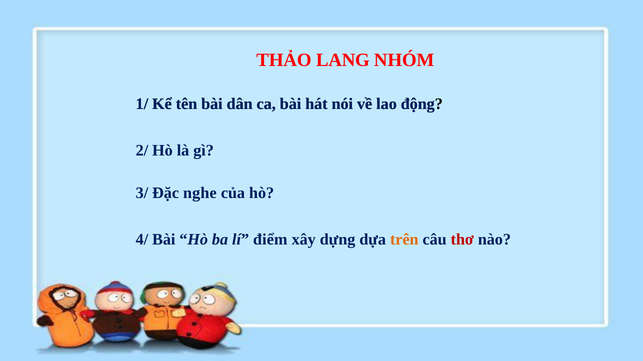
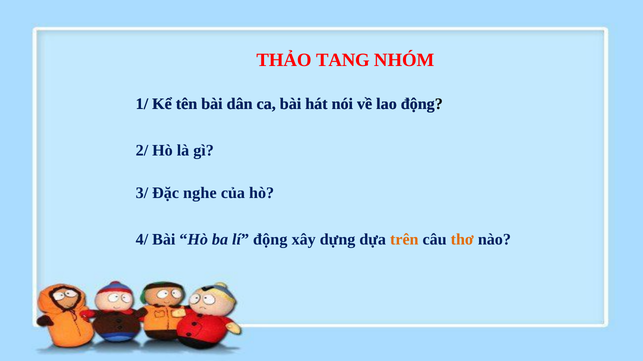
LANG: LANG -> TANG (343, 60)
lí điểm: điểm -> động (270, 240)
thơ colour: red -> orange (462, 240)
